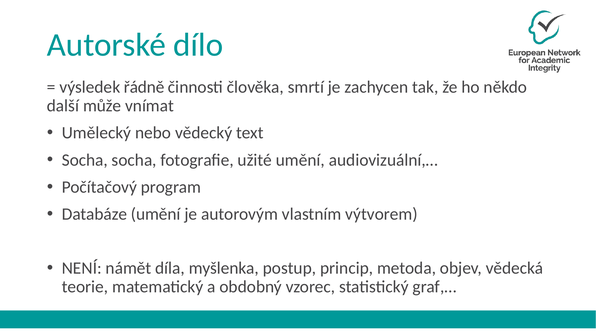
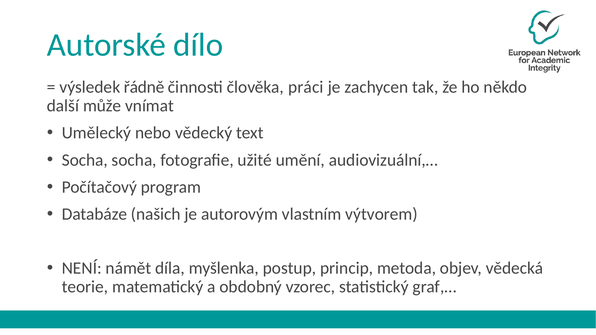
smrtí: smrtí -> práci (306, 87)
Databáze umění: umění -> našich (156, 214)
